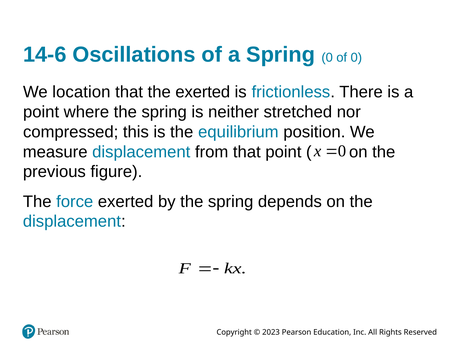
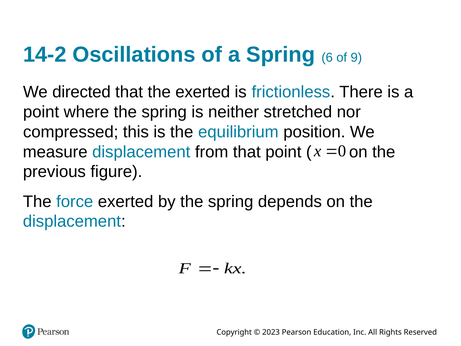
14-6: 14-6 -> 14-2 (45, 55)
Spring 0: 0 -> 6 (327, 58)
of 0: 0 -> 9 (356, 58)
location: location -> directed (82, 92)
